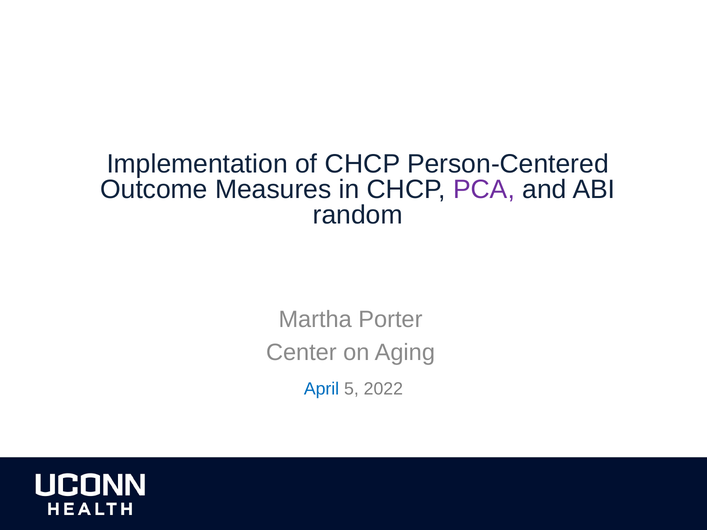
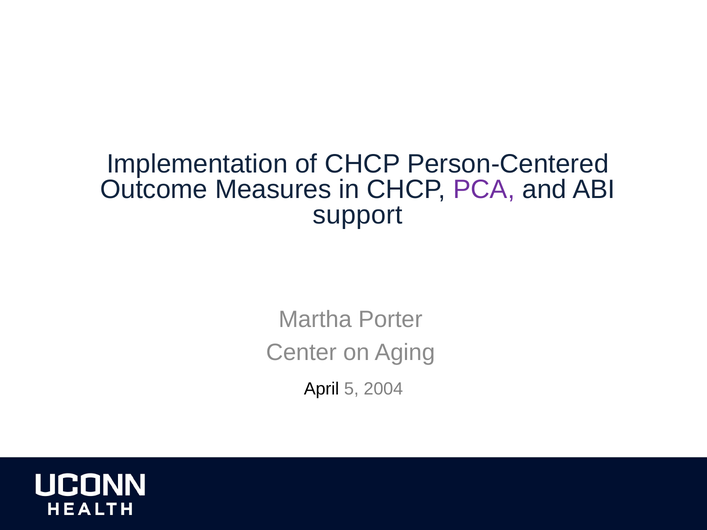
random: random -> support (358, 215)
April colour: blue -> black (322, 389)
2022: 2022 -> 2004 (383, 389)
